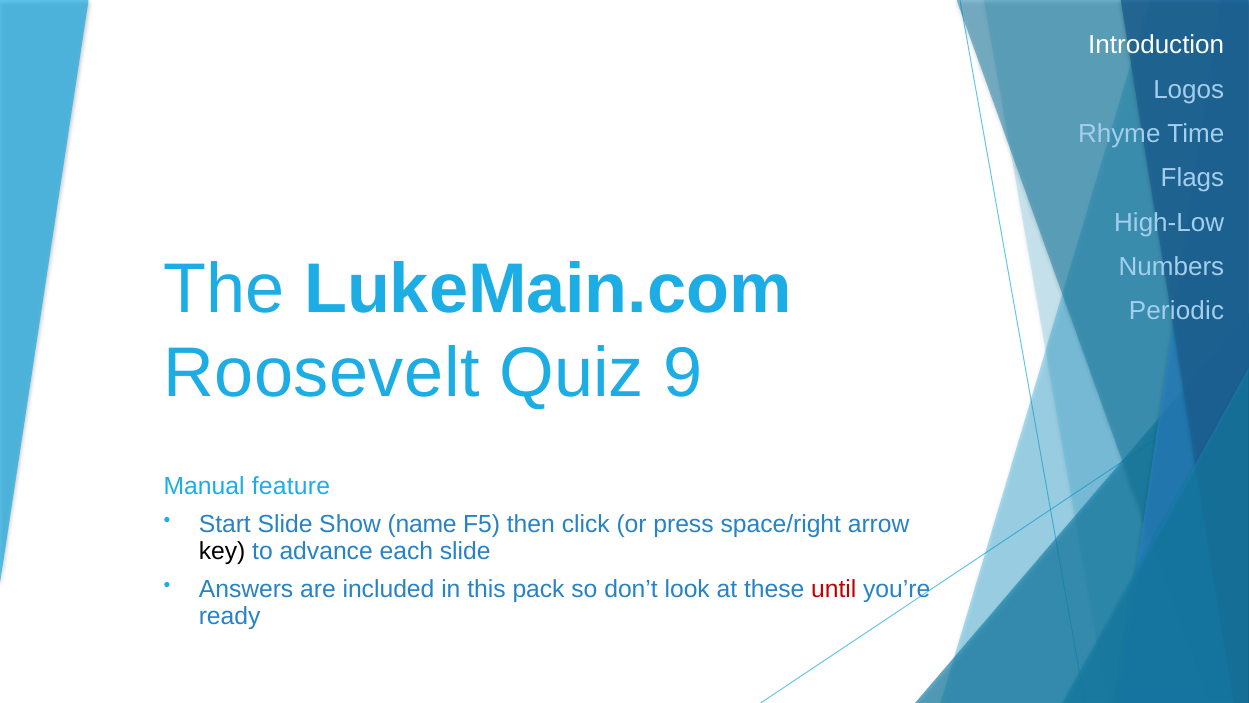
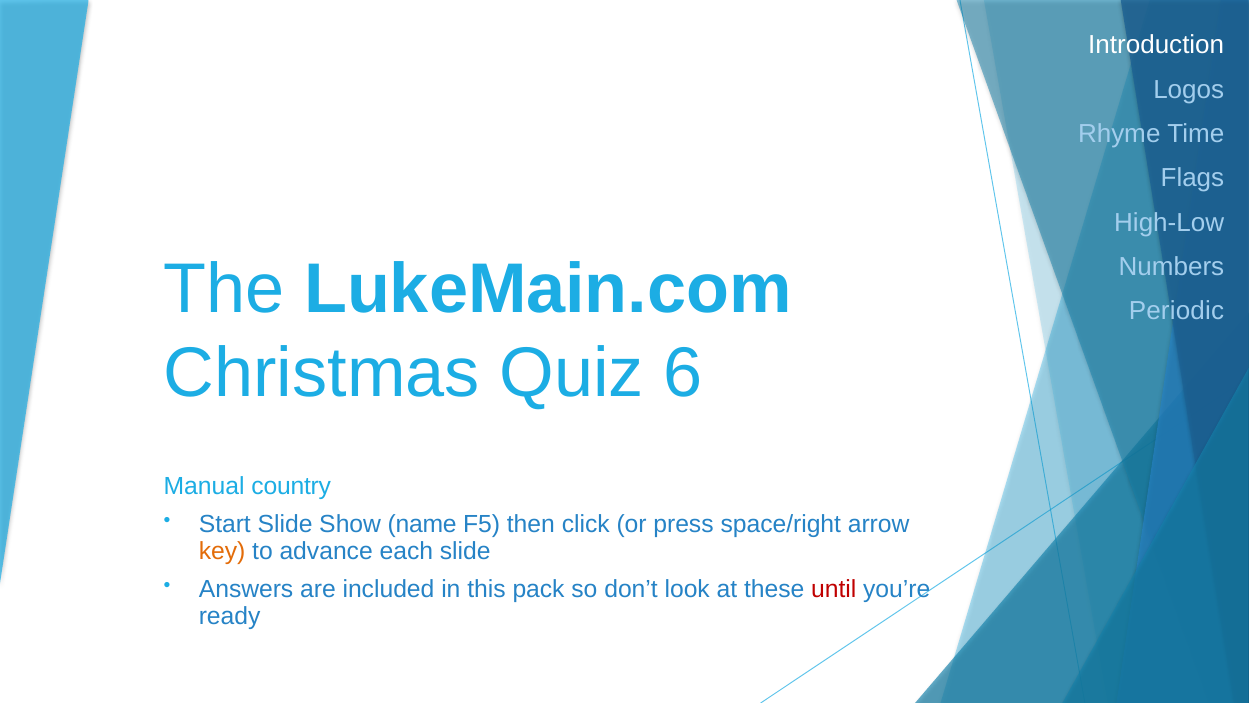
Roosevelt: Roosevelt -> Christmas (322, 373)
9: 9 -> 6 (683, 373)
feature: feature -> country (291, 486)
key colour: black -> orange (222, 551)
